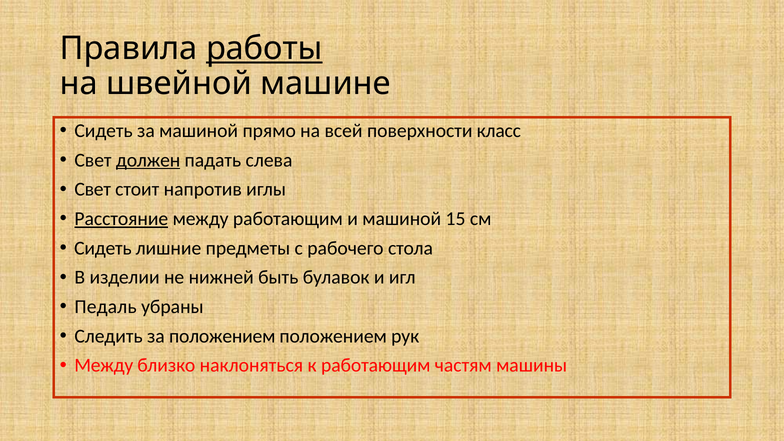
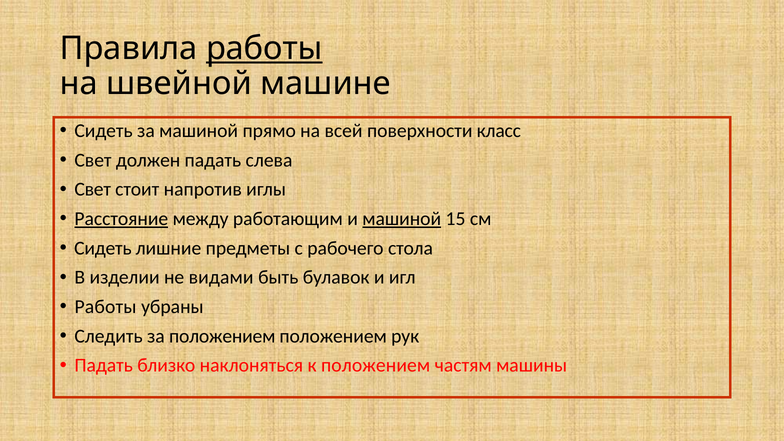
должен underline: present -> none (148, 160)
машиной underline: none -> present (402, 219)
нижней: нижней -> видами (221, 277)
Педаль: Педаль -> Работы (105, 307)
Между: Между -> Падать (104, 365)
к работающим: работающим -> положением (376, 365)
